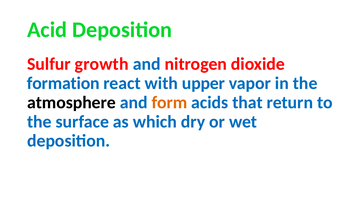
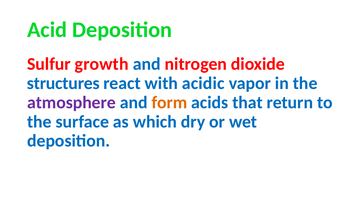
formation: formation -> structures (63, 83)
upper: upper -> acidic (203, 83)
atmosphere colour: black -> purple (71, 102)
